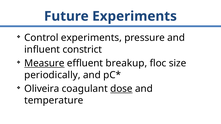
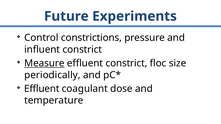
Control experiments: experiments -> constrictions (91, 38)
effluent breakup: breakup -> constrict (126, 63)
Oliveira: Oliveira -> Effluent (42, 89)
dose underline: present -> none (121, 89)
